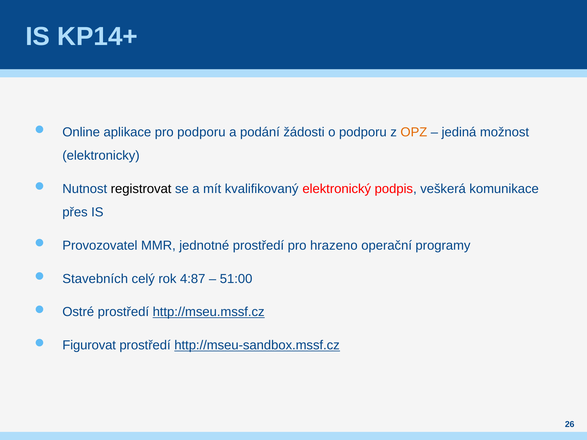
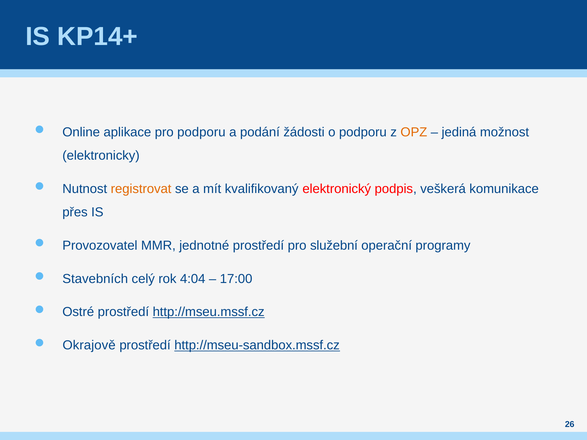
registrovat colour: black -> orange (141, 189)
hrazeno: hrazeno -> služební (334, 246)
4:87: 4:87 -> 4:04 (193, 279)
51:00: 51:00 -> 17:00 (236, 279)
Figurovat: Figurovat -> Okrajově (89, 345)
